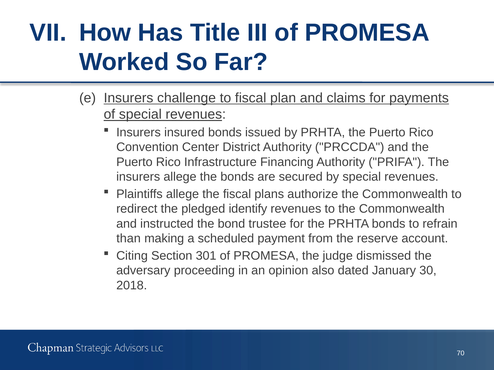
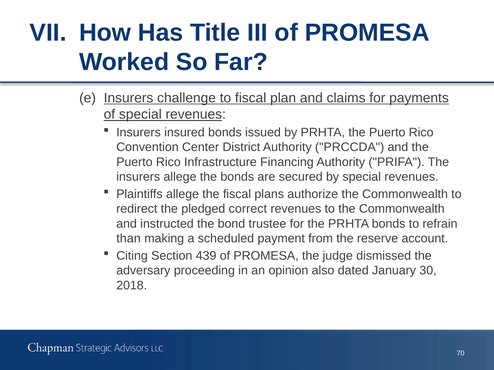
identify: identify -> correct (248, 209)
301: 301 -> 439 (206, 256)
